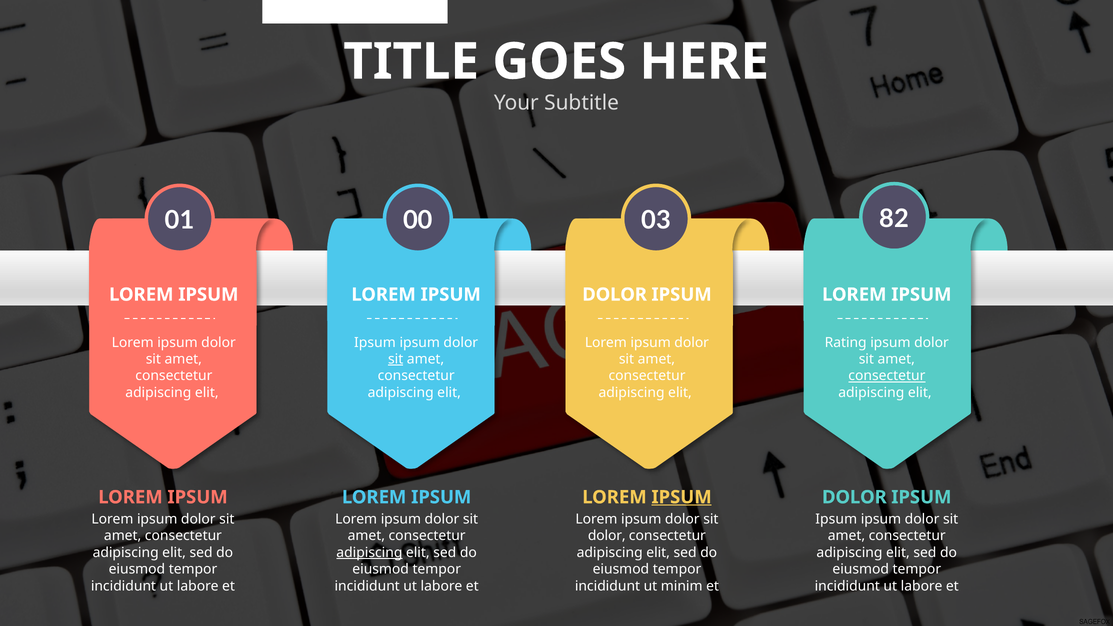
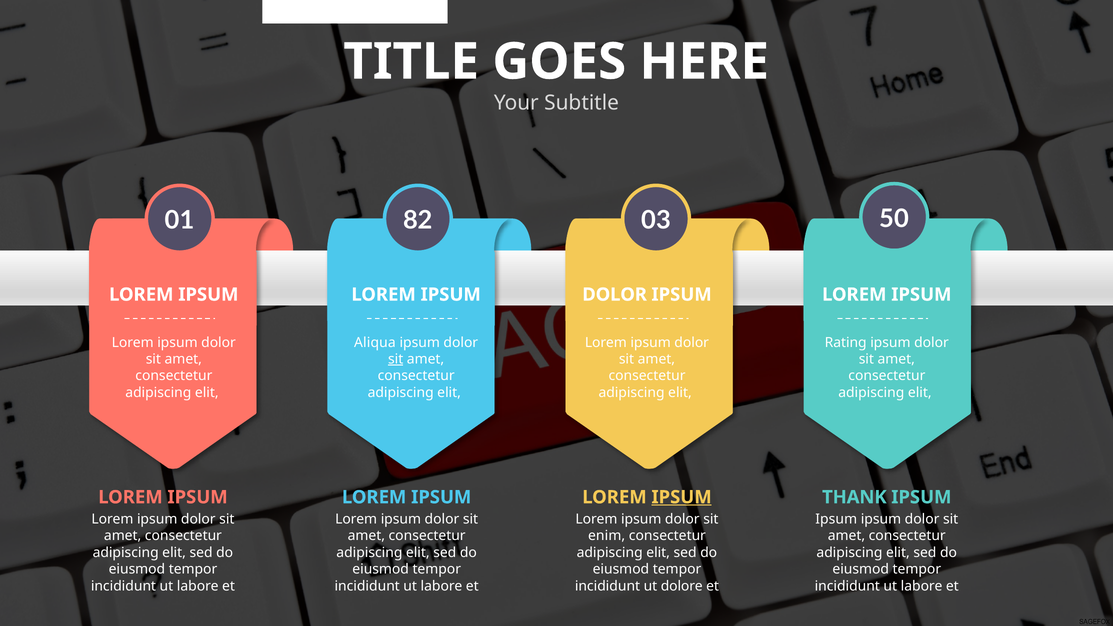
00: 00 -> 82 (418, 221)
82: 82 -> 50 (894, 219)
Ipsum: Ipsum -> Aliqua (375, 343)
consectetur underline: present -> none (887, 376)
DOLOR: DOLOR -> THANK (854, 497)
dolor: dolor -> enim (607, 536)
adipiscing underline: present -> none (369, 553)
minim: minim -> dolore (682, 586)
